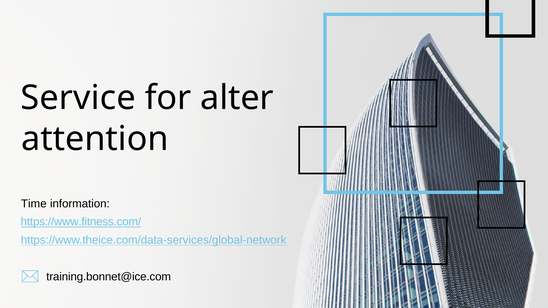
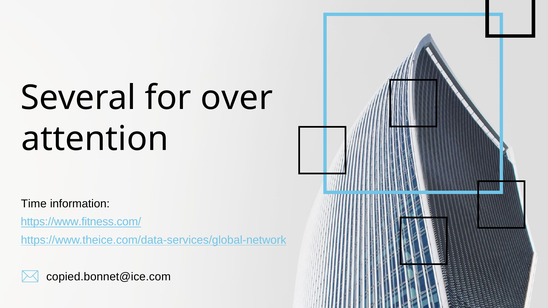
Service: Service -> Several (78, 98)
alter: alter -> over (237, 98)
training.bonnet@ice.com: training.bonnet@ice.com -> copied.bonnet@ice.com (109, 277)
